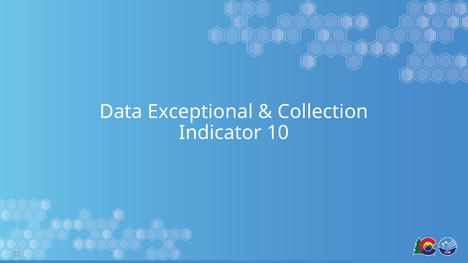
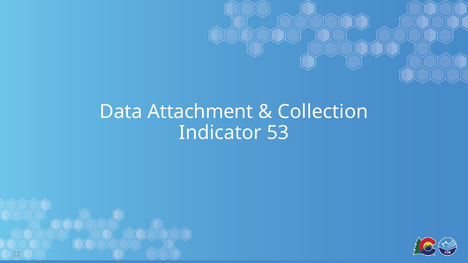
Exceptional: Exceptional -> Attachment (200, 112)
10: 10 -> 53 (278, 133)
